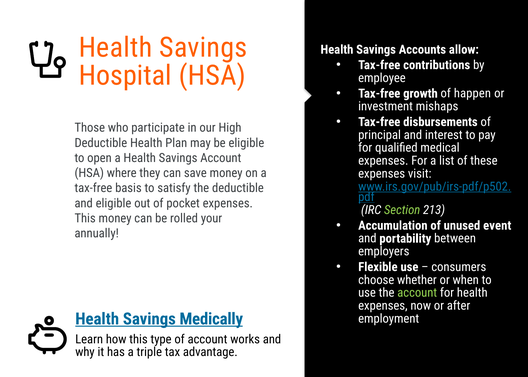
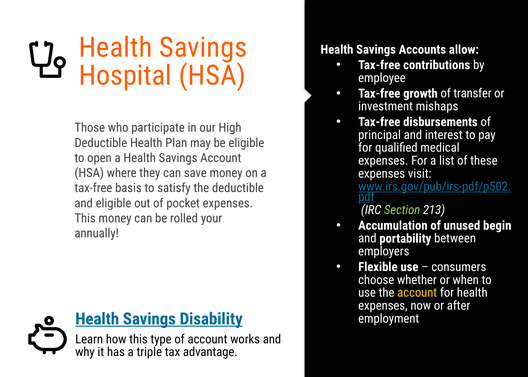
happen: happen -> transfer (473, 93)
event: event -> begin (497, 226)
account colour: light green -> yellow (417, 293)
Medically: Medically -> Disability (211, 319)
